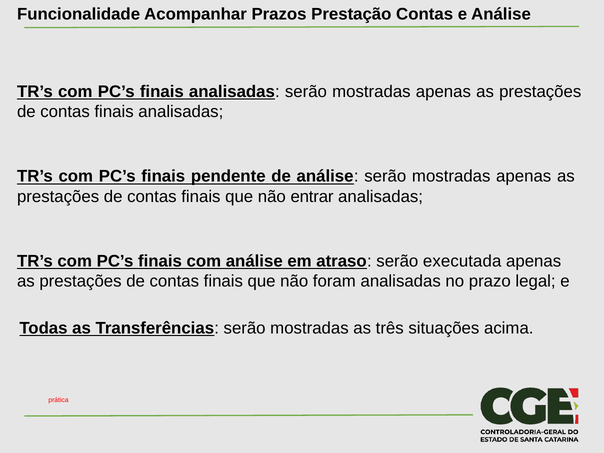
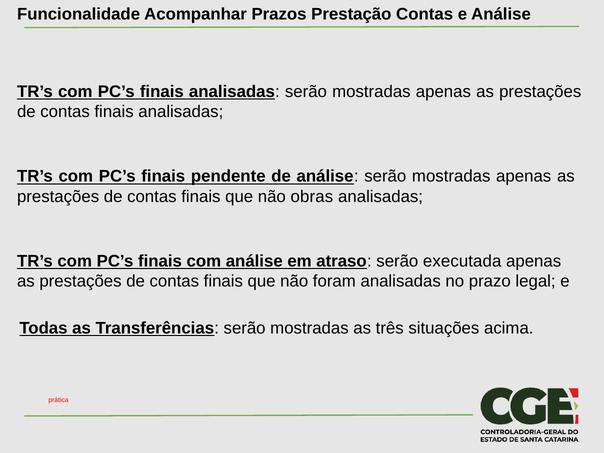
entrar: entrar -> obras (312, 197)
